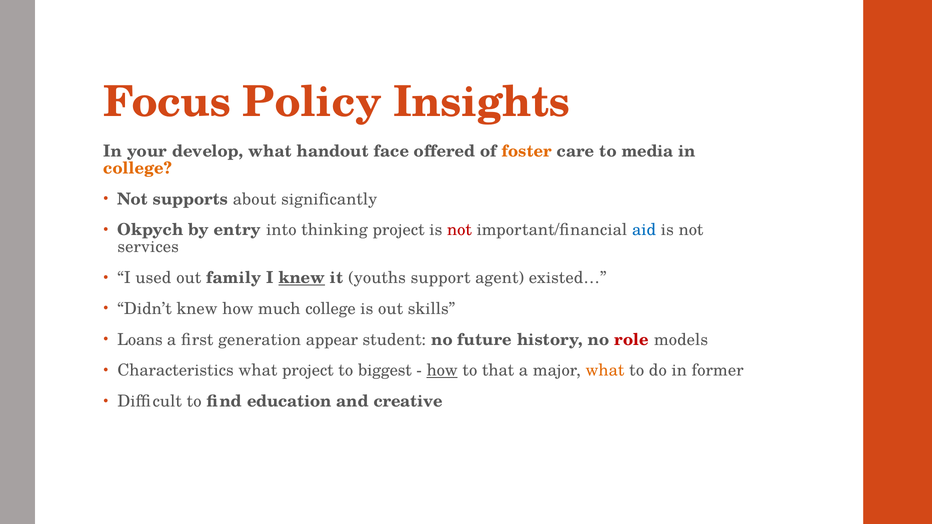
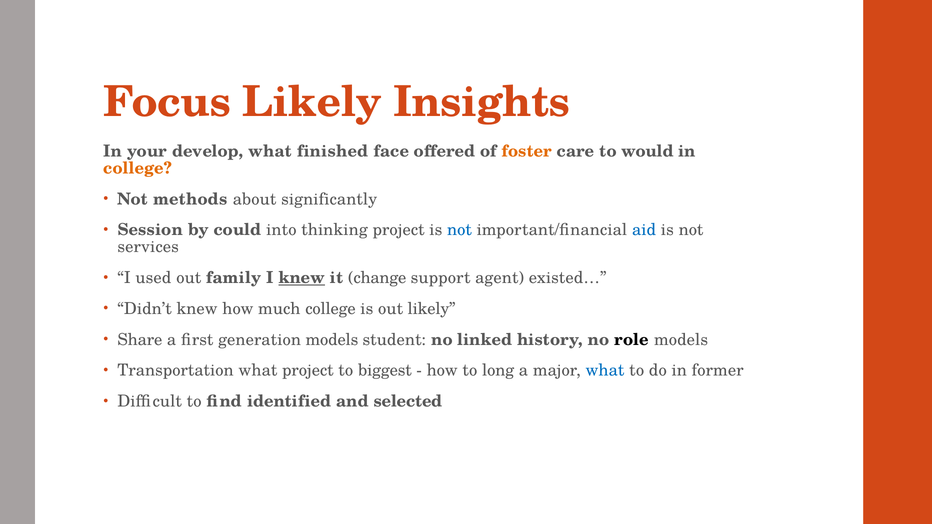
Focus Policy: Policy -> Likely (312, 102)
handout: handout -> finished (333, 151)
media: media -> would (648, 151)
supports: supports -> methods (190, 199)
Okpych: Okpych -> Session (150, 230)
entry: entry -> could (237, 230)
not colour: red -> blue (459, 230)
youths: youths -> change (377, 278)
out skills: skills -> likely (432, 309)
Loans: Loans -> Share (140, 340)
generation appear: appear -> models (332, 340)
future: future -> linked (485, 340)
role colour: red -> black (632, 340)
Characteristics: Characteristics -> Transportation (176, 371)
how underline: present -> none (442, 371)
that: that -> long (498, 371)
what colour: orange -> blue (605, 371)
education: education -> identified (289, 402)
creative: creative -> selected (408, 402)
